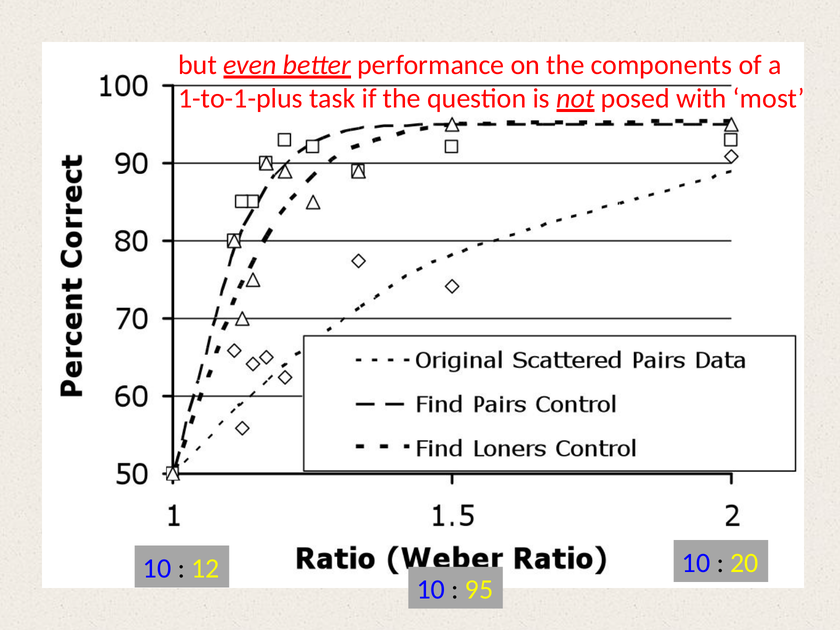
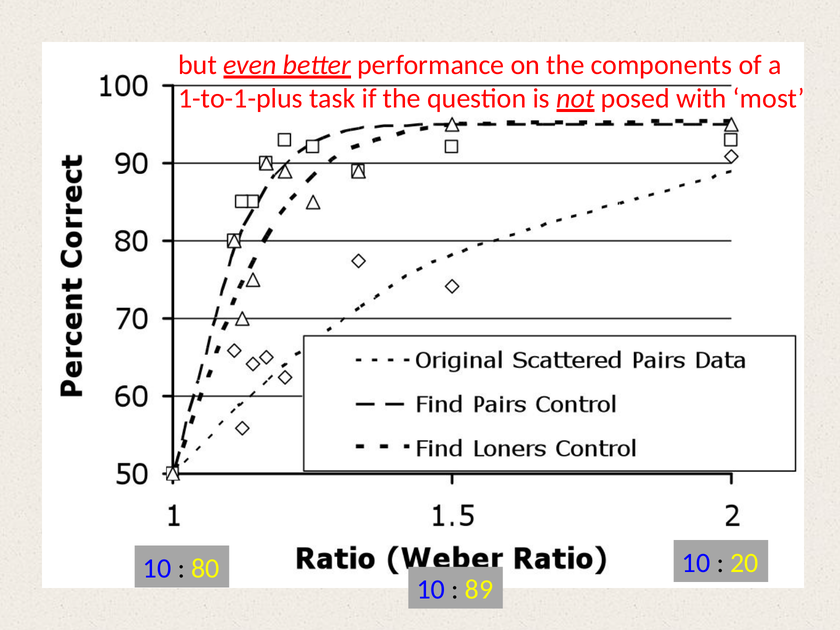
12: 12 -> 80 (205, 568)
95: 95 -> 89 (479, 590)
